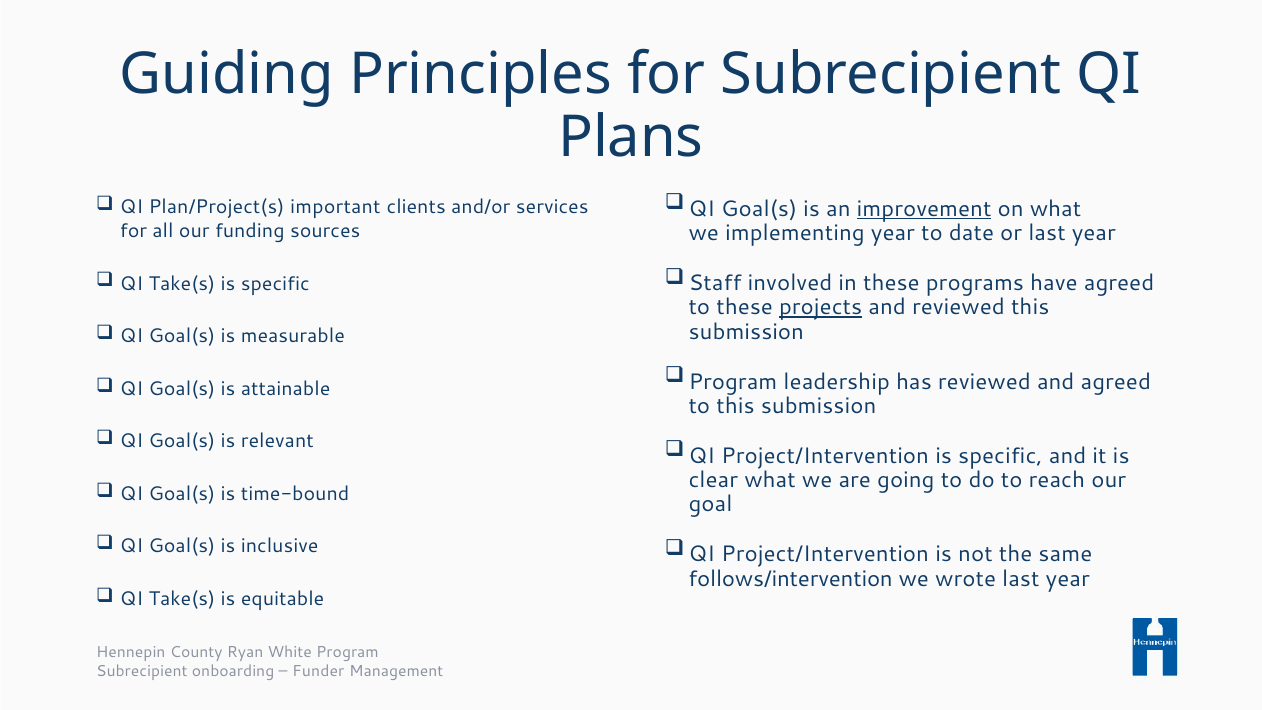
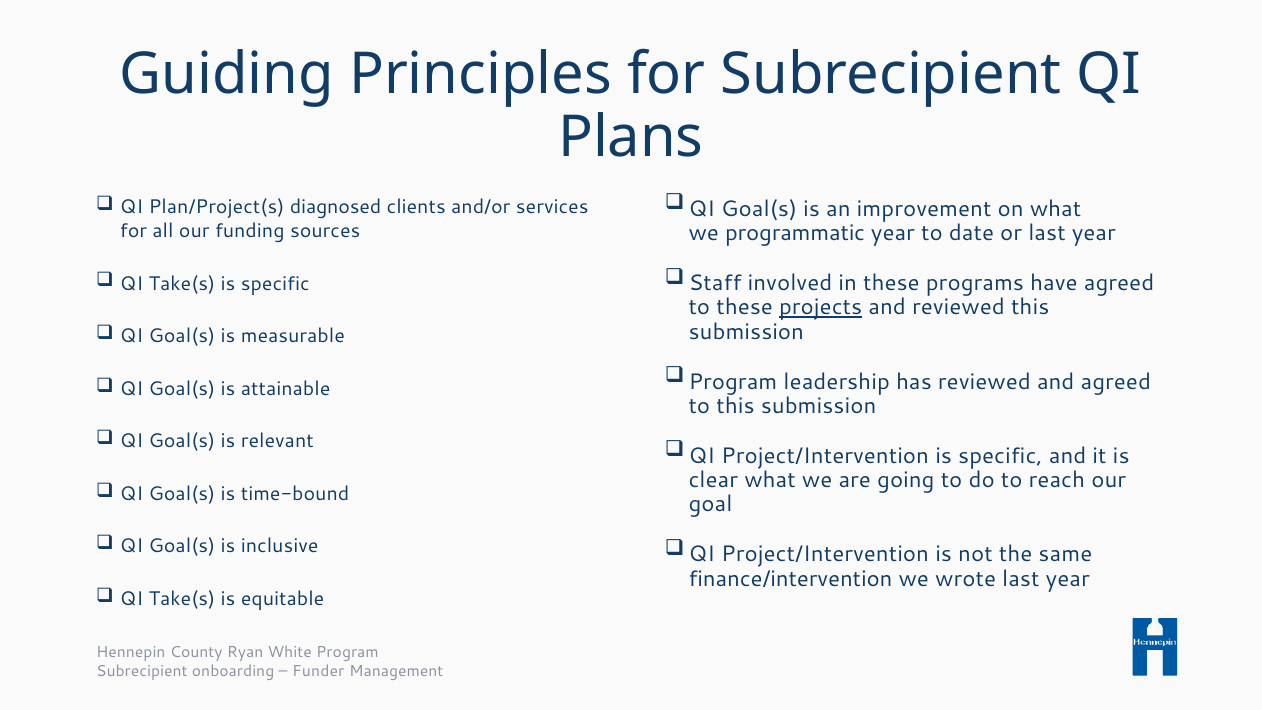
improvement underline: present -> none (924, 209)
important: important -> diagnosed (336, 207)
implementing: implementing -> programmatic (795, 233)
follows/intervention: follows/intervention -> finance/intervention (791, 579)
